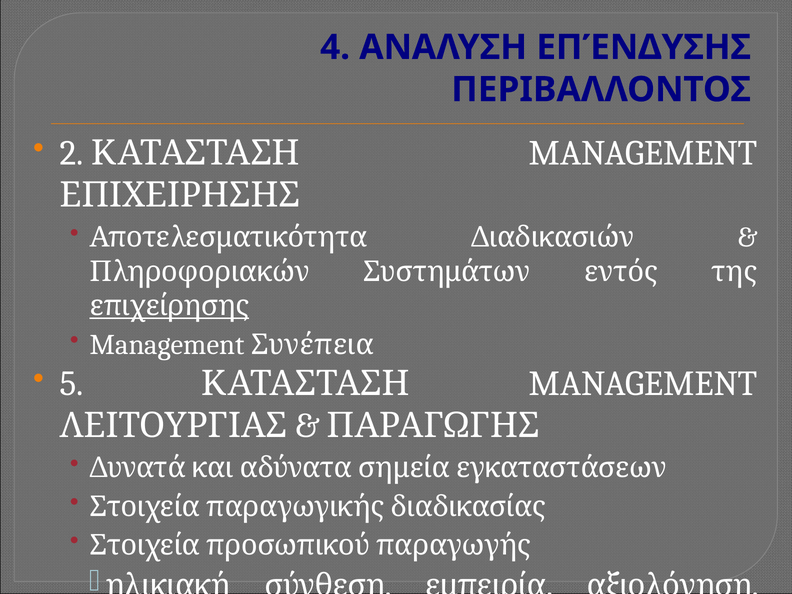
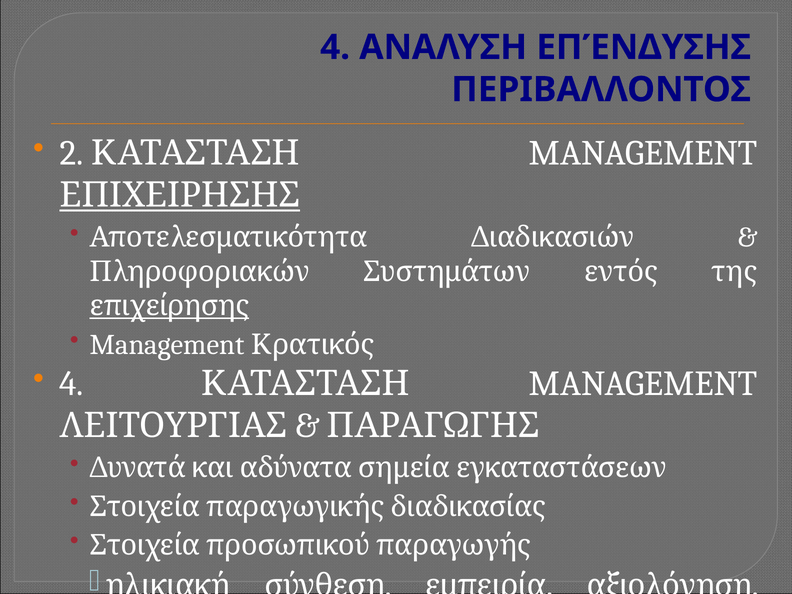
ΕΠΙΧΕΙΡΗΣΗΣ underline: none -> present (180, 195)
Συνέπεια: Συνέπεια -> Κρατικός (313, 345)
5: 5 -> 4 (72, 383)
